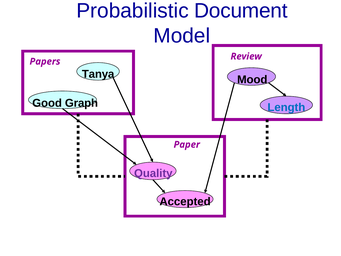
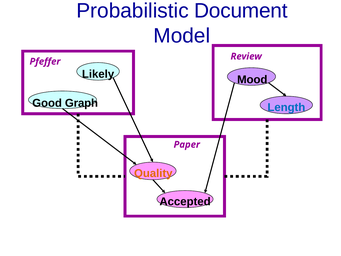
Papers: Papers -> Pfeffer (45, 61)
Tanya: Tanya -> Likely (98, 74)
Quality colour: purple -> orange (153, 173)
